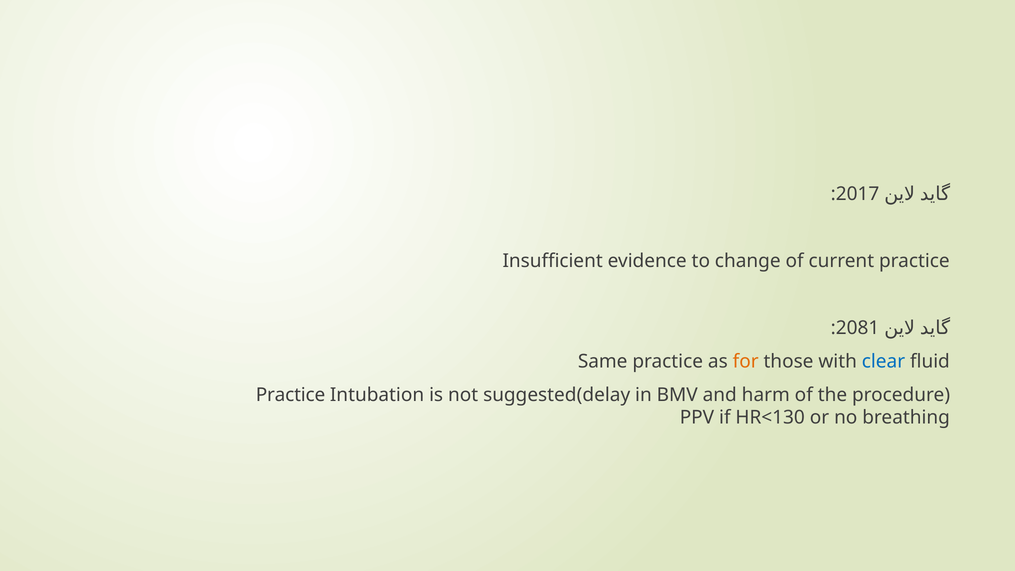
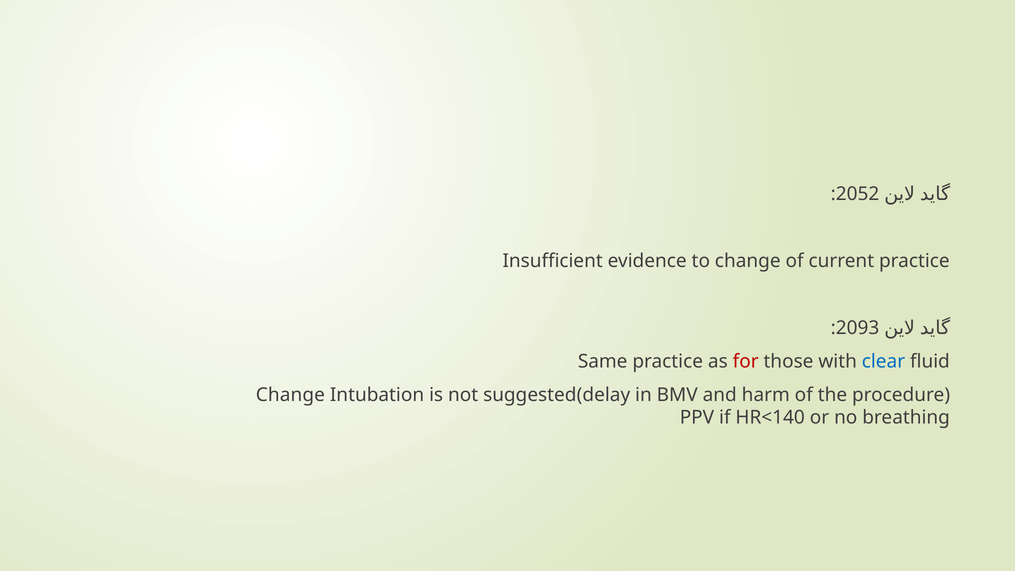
2017: 2017 -> 2052 (858, 194)
2081: 2081 -> 2093 (858, 328)
for colour: orange -> red (746, 361)
Practice: Practice -> Change (290, 395)
HR<130: HR<130 -> HR<140 (770, 418)
